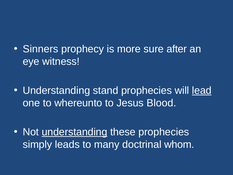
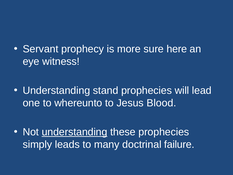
Sinners: Sinners -> Servant (41, 49)
after: after -> here (177, 49)
lead underline: present -> none (202, 90)
whom: whom -> failure (179, 144)
